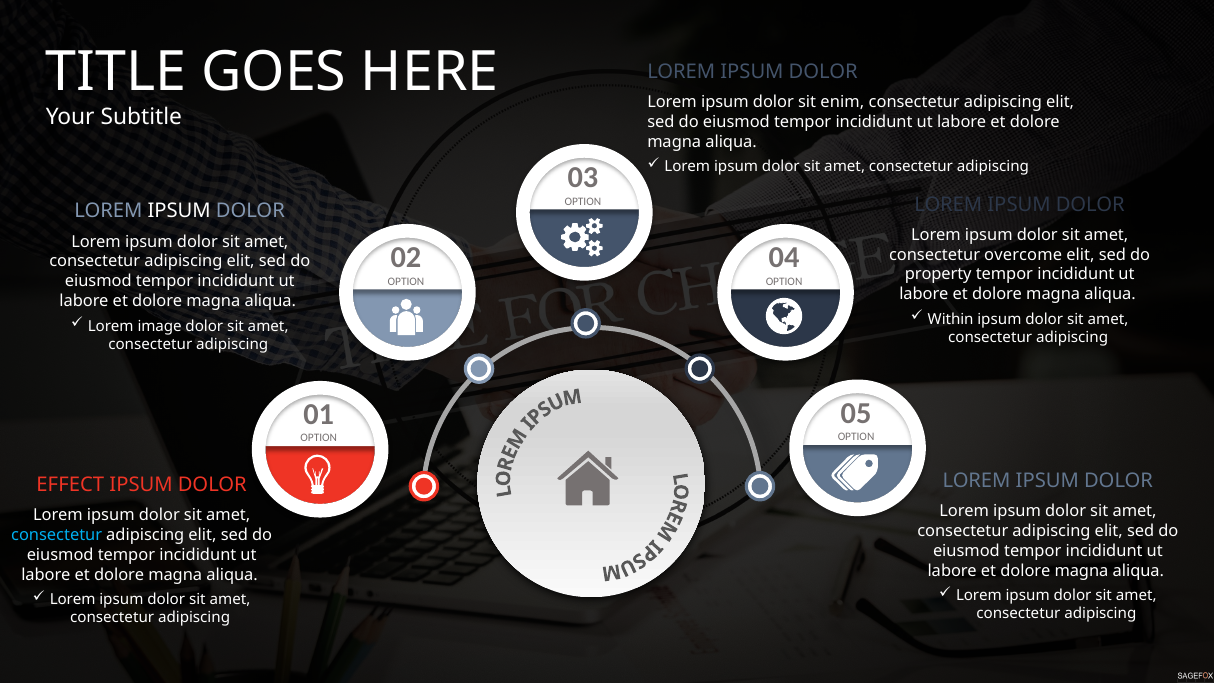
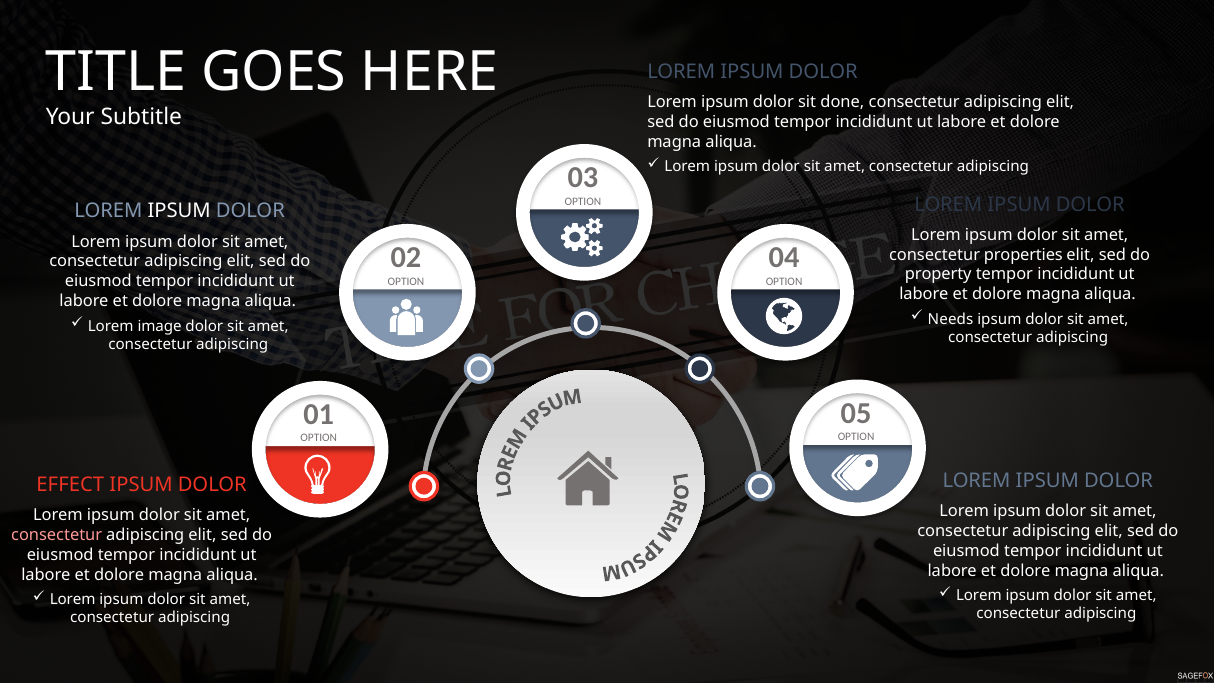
enim: enim -> done (842, 102)
overcome: overcome -> properties (1023, 255)
Within: Within -> Needs (951, 319)
consectetur colour: light blue -> pink (57, 535)
